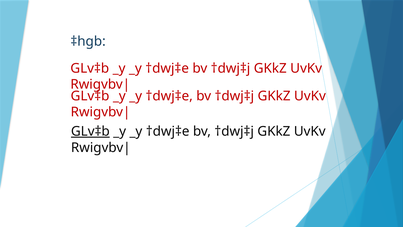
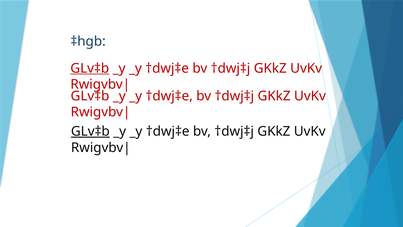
GLv‡b underline: none -> present (90, 68)
